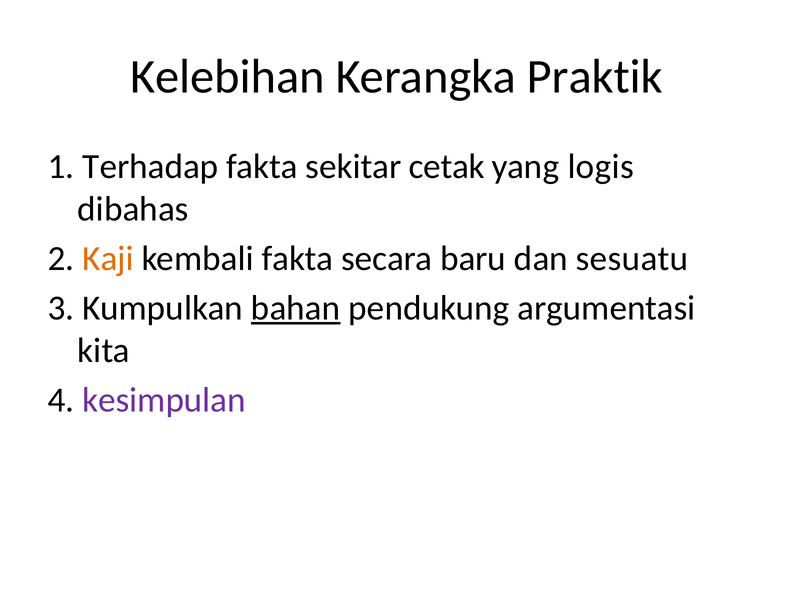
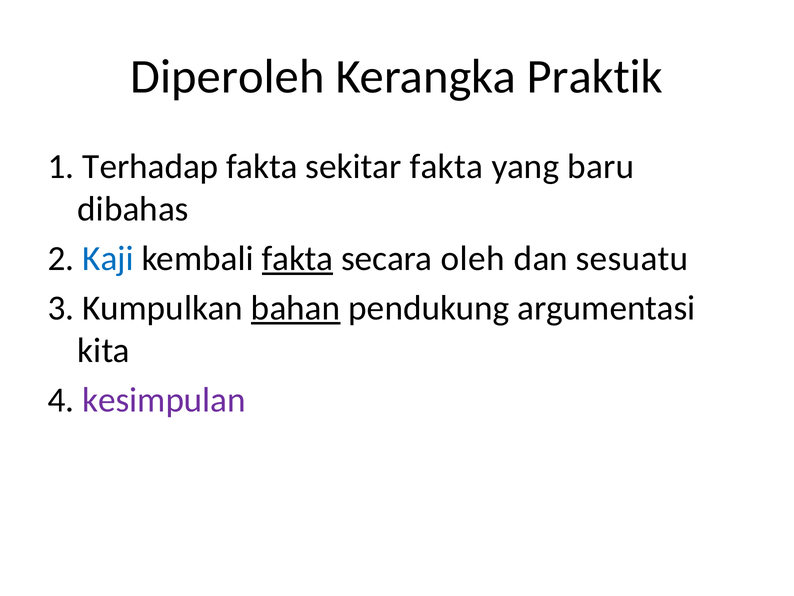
Kelebihan: Kelebihan -> Diperoleh (227, 77)
sekitar cetak: cetak -> fakta (446, 167)
logis: logis -> baru (601, 167)
Kaji colour: orange -> blue (108, 258)
fakta underline: none -> present (298, 258)
baru: baru -> oleh (473, 258)
